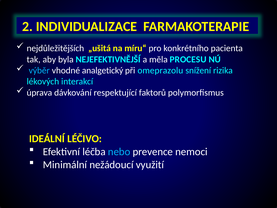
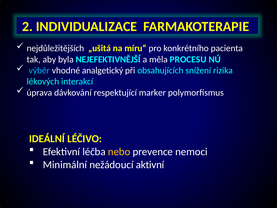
omeprazolu: omeprazolu -> obsahujících (160, 70)
faktorů: faktorů -> marker (152, 93)
nebo colour: light blue -> yellow (119, 152)
využití: využití -> aktivní (150, 164)
